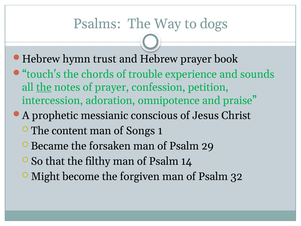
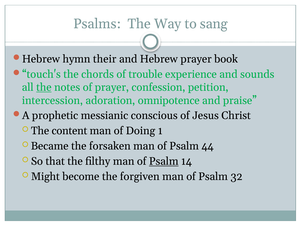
dogs: dogs -> sang (214, 24)
trust: trust -> their (105, 59)
Songs: Songs -> Doing (140, 131)
29: 29 -> 44 (208, 146)
Psalm underline: none -> present (164, 161)
